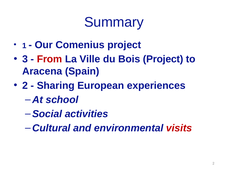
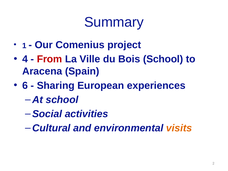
3: 3 -> 4 (25, 59)
Bois Project: Project -> School (163, 59)
2: 2 -> 6 (25, 85)
visits colour: red -> orange (179, 128)
